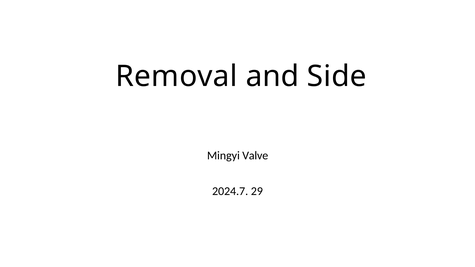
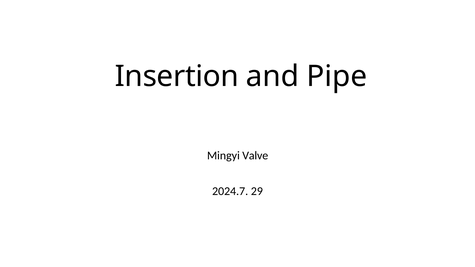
Removal: Removal -> Insertion (177, 76)
Side: Side -> Pipe (337, 76)
